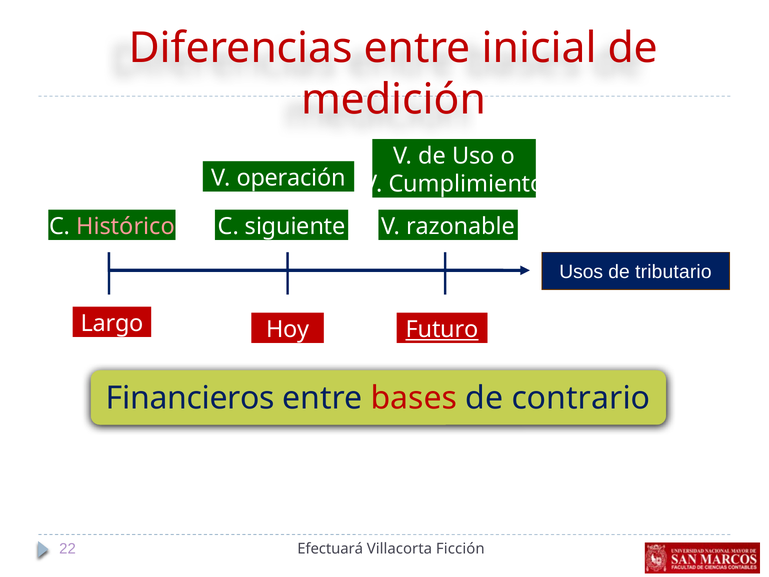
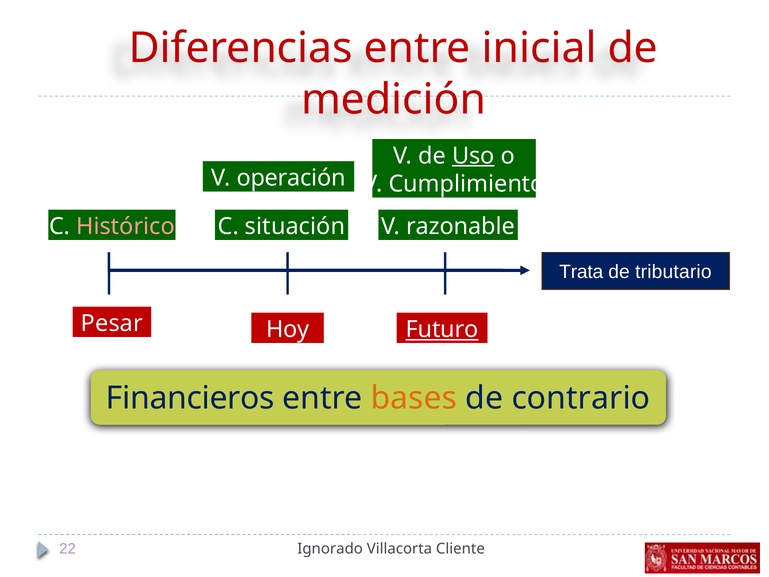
Uso underline: none -> present (473, 156)
siguiente: siguiente -> situación (295, 226)
Usos: Usos -> Trata (581, 272)
Largo: Largo -> Pesar (112, 323)
bases colour: red -> orange (414, 398)
Efectuará: Efectuará -> Ignorado (330, 548)
Ficción: Ficción -> Cliente (460, 548)
